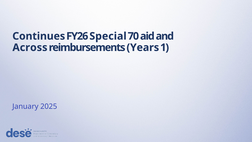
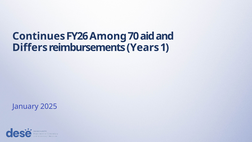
Special: Special -> Among (108, 36)
Across: Across -> Differs (30, 47)
